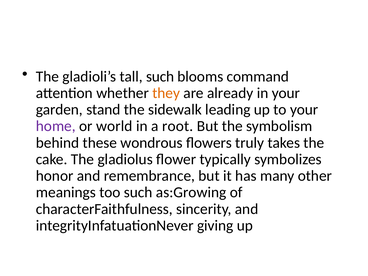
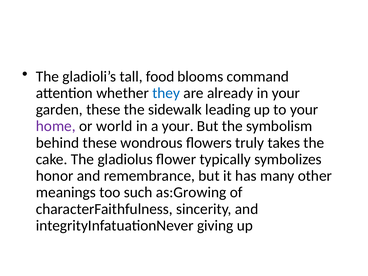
tall such: such -> food (160, 77)
they colour: orange -> blue (166, 93)
garden stand: stand -> these (103, 110)
a root: root -> your (178, 126)
